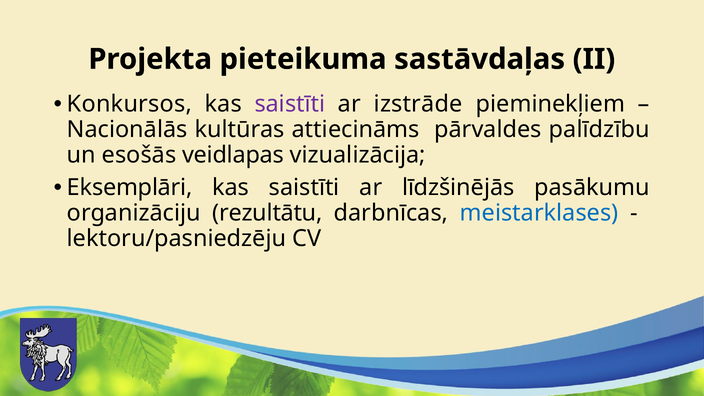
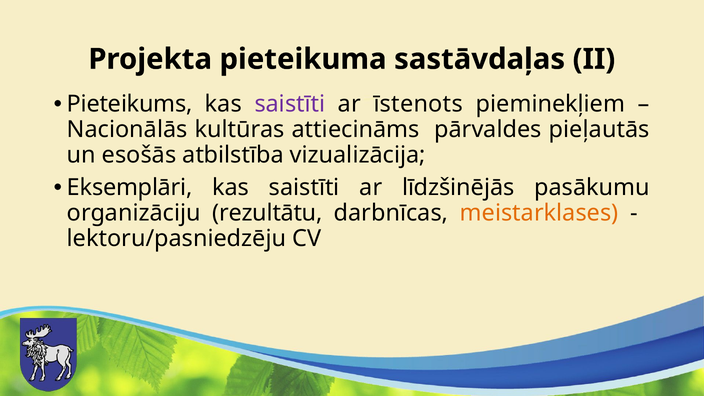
Konkursos: Konkursos -> Pieteikums (130, 104)
izstrāde: izstrāde -> īstenots (418, 104)
palīdzību: palīdzību -> pieļautās (599, 130)
veidlapas: veidlapas -> atbilstība (233, 155)
meistarklases colour: blue -> orange (539, 213)
